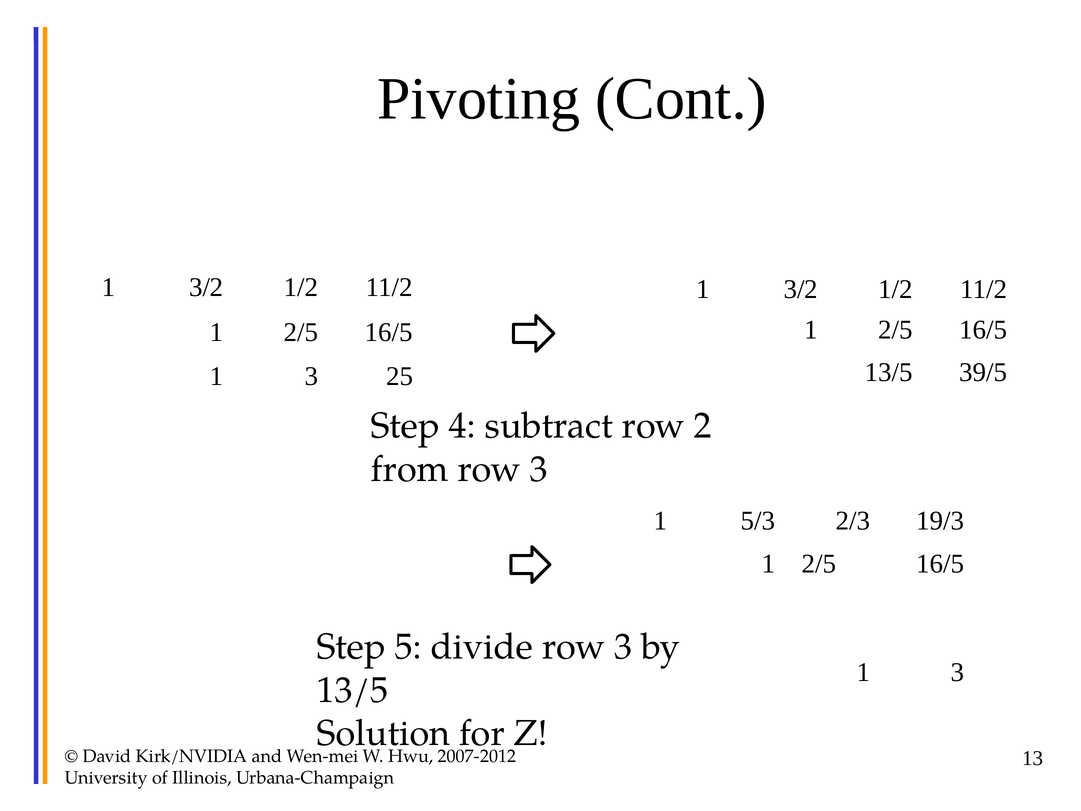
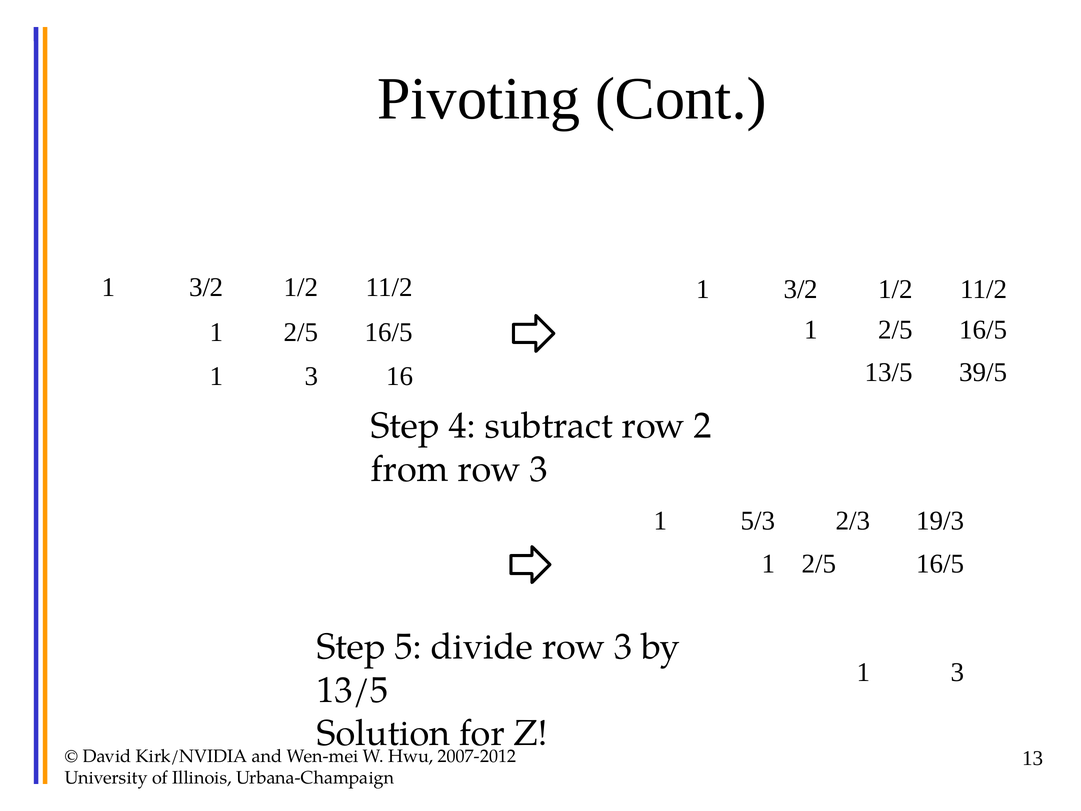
25: 25 -> 16 (400, 376)
